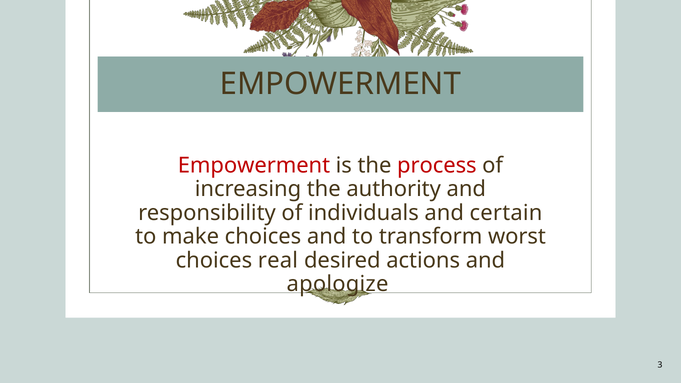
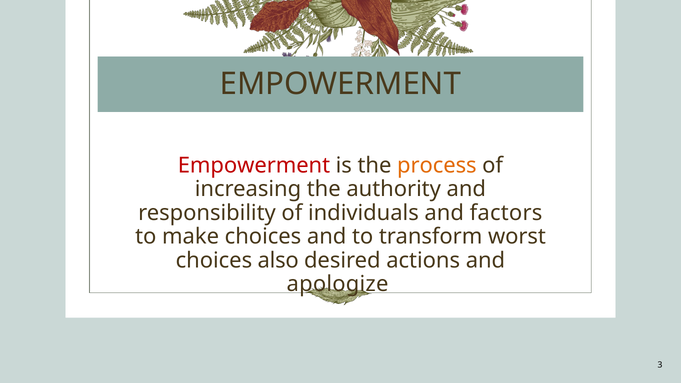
process colour: red -> orange (437, 165)
certain: certain -> factors (506, 213)
real: real -> also (278, 260)
